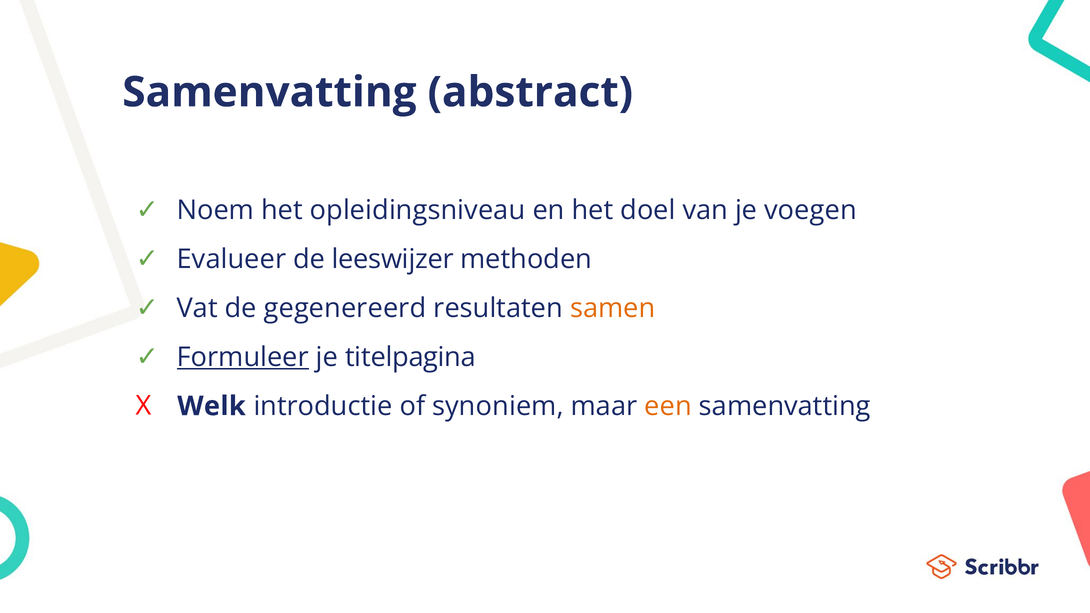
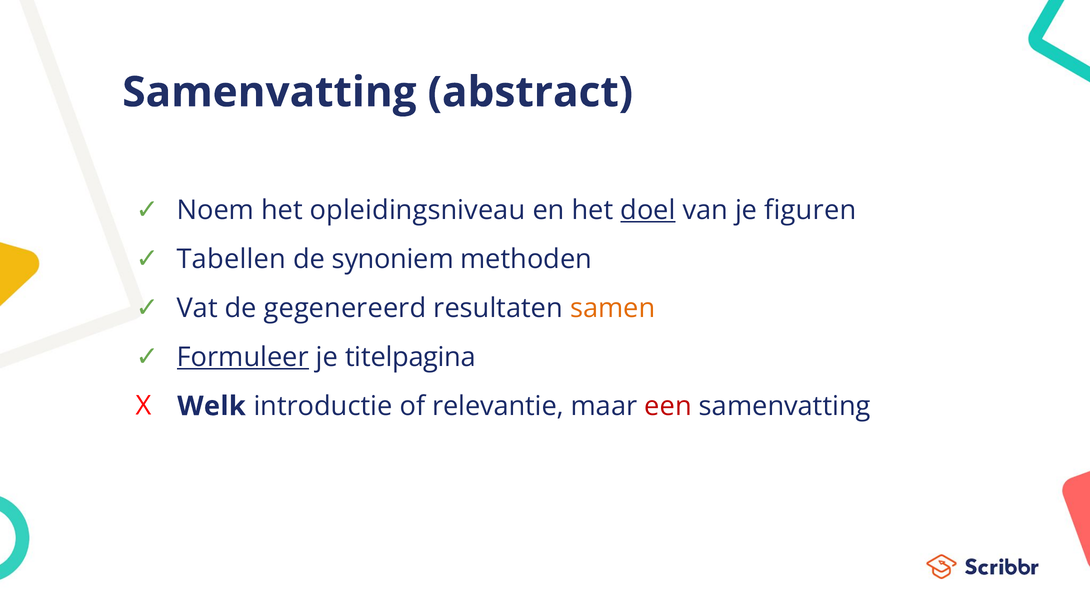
doel underline: none -> present (648, 210)
voegen: voegen -> figuren (810, 210)
Evalueer: Evalueer -> Tabellen (231, 259)
leeswijzer: leeswijzer -> synoniem (393, 259)
synoniem: synoniem -> relevantie (498, 406)
een colour: orange -> red (668, 406)
